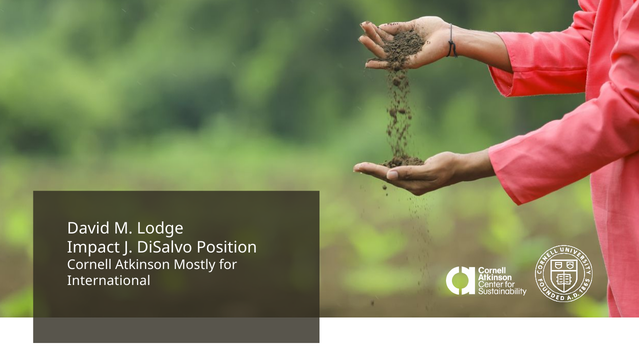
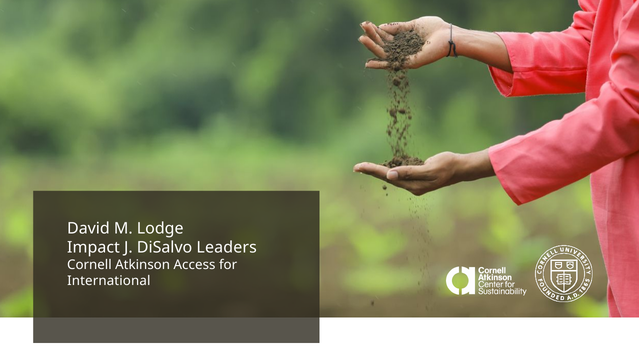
Position: Position -> Leaders (227, 248)
Mostly: Mostly -> Access (195, 265)
